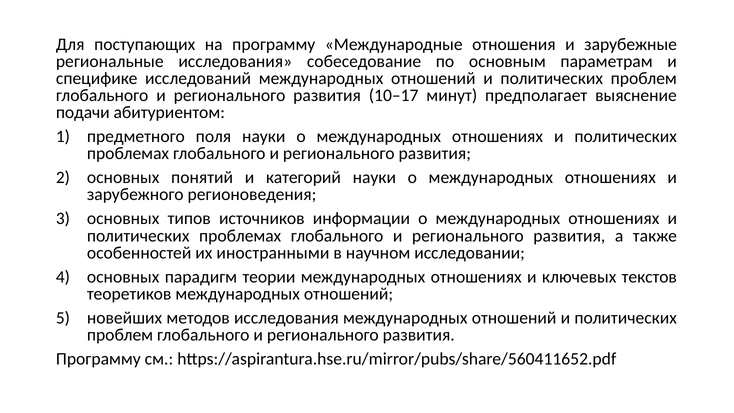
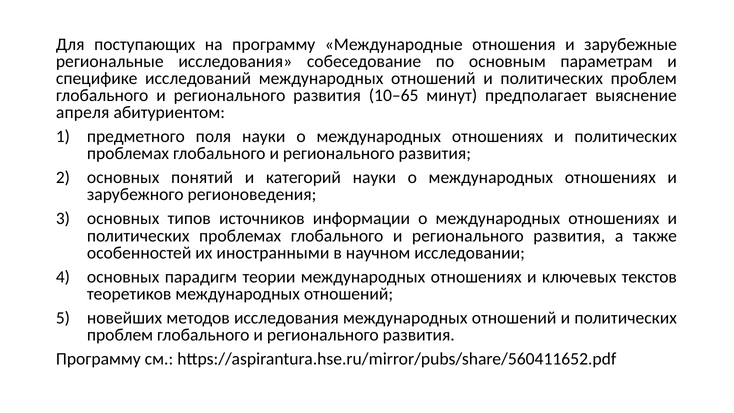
10–17: 10–17 -> 10–65 (394, 95)
подачи: подачи -> апреля (83, 113)
